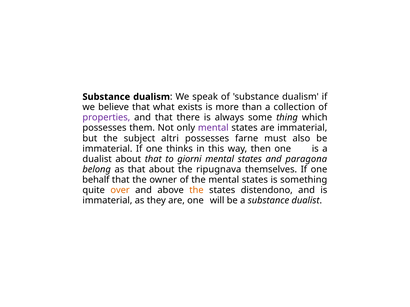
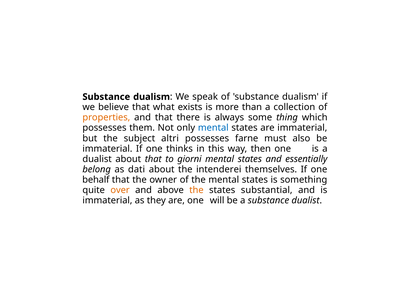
properties colour: purple -> orange (106, 118)
mental colour: purple -> blue (213, 128)
paragona: paragona -> essentially (306, 159)
as that: that -> dati (137, 170)
ripugnava: ripugnava -> intenderei (219, 170)
distendono: distendono -> substantial (267, 190)
